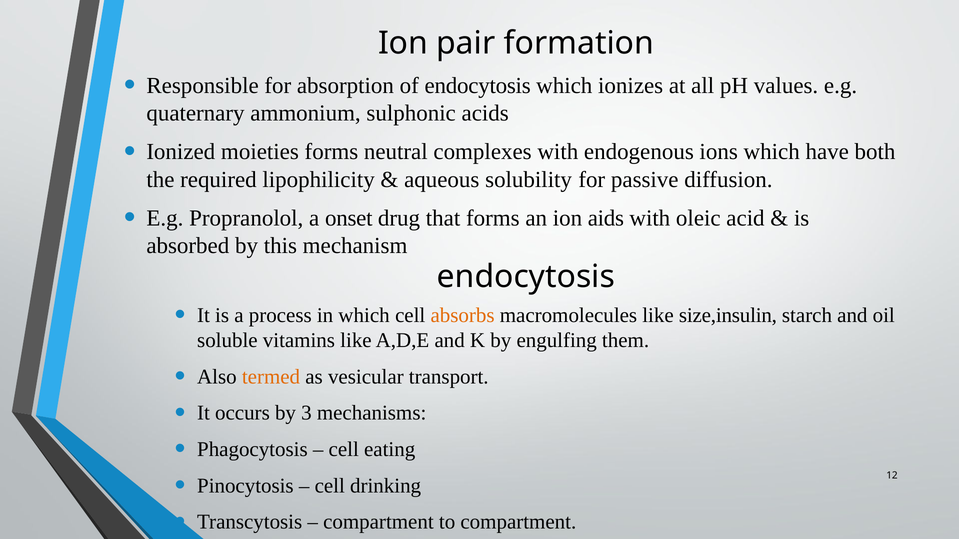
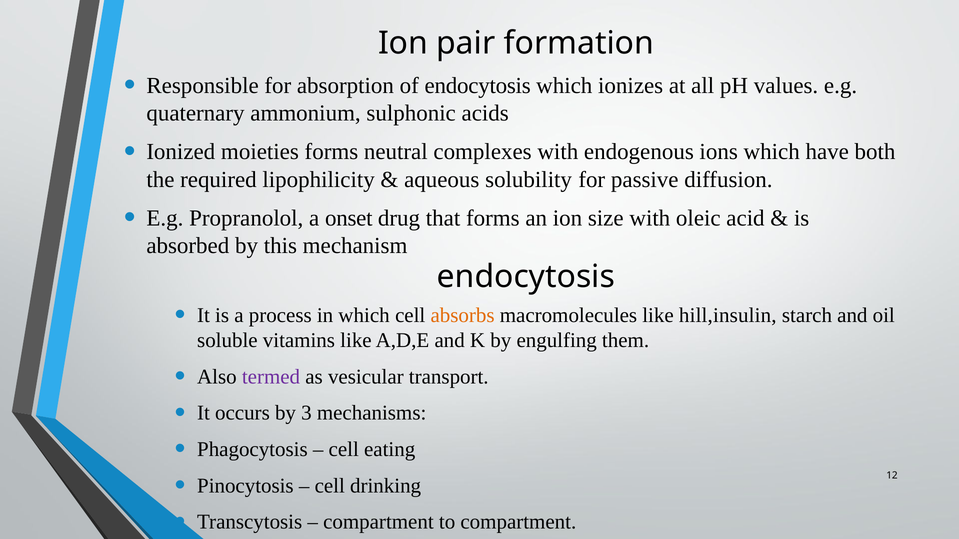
aids: aids -> size (606, 218)
size,insulin: size,insulin -> hill,insulin (728, 315)
termed colour: orange -> purple (271, 377)
